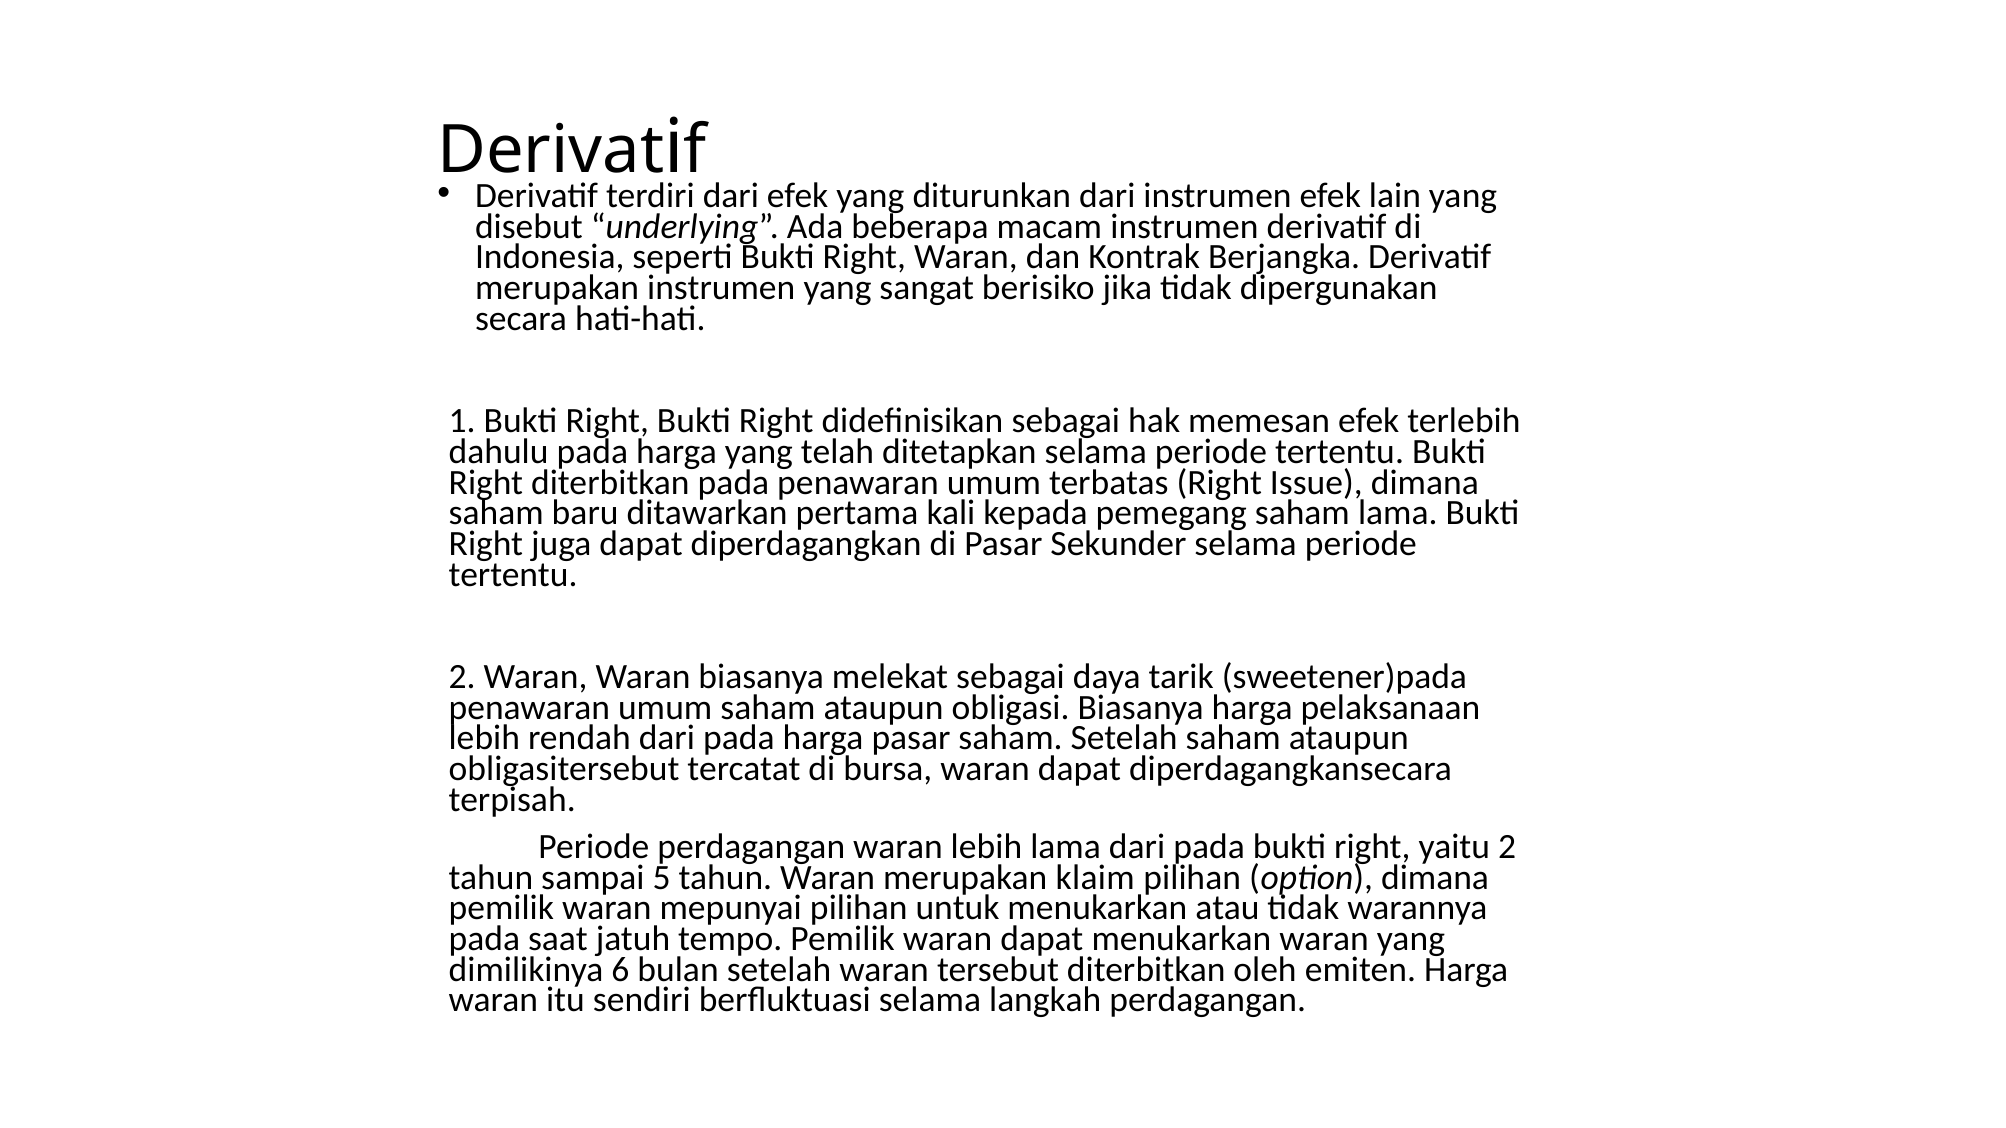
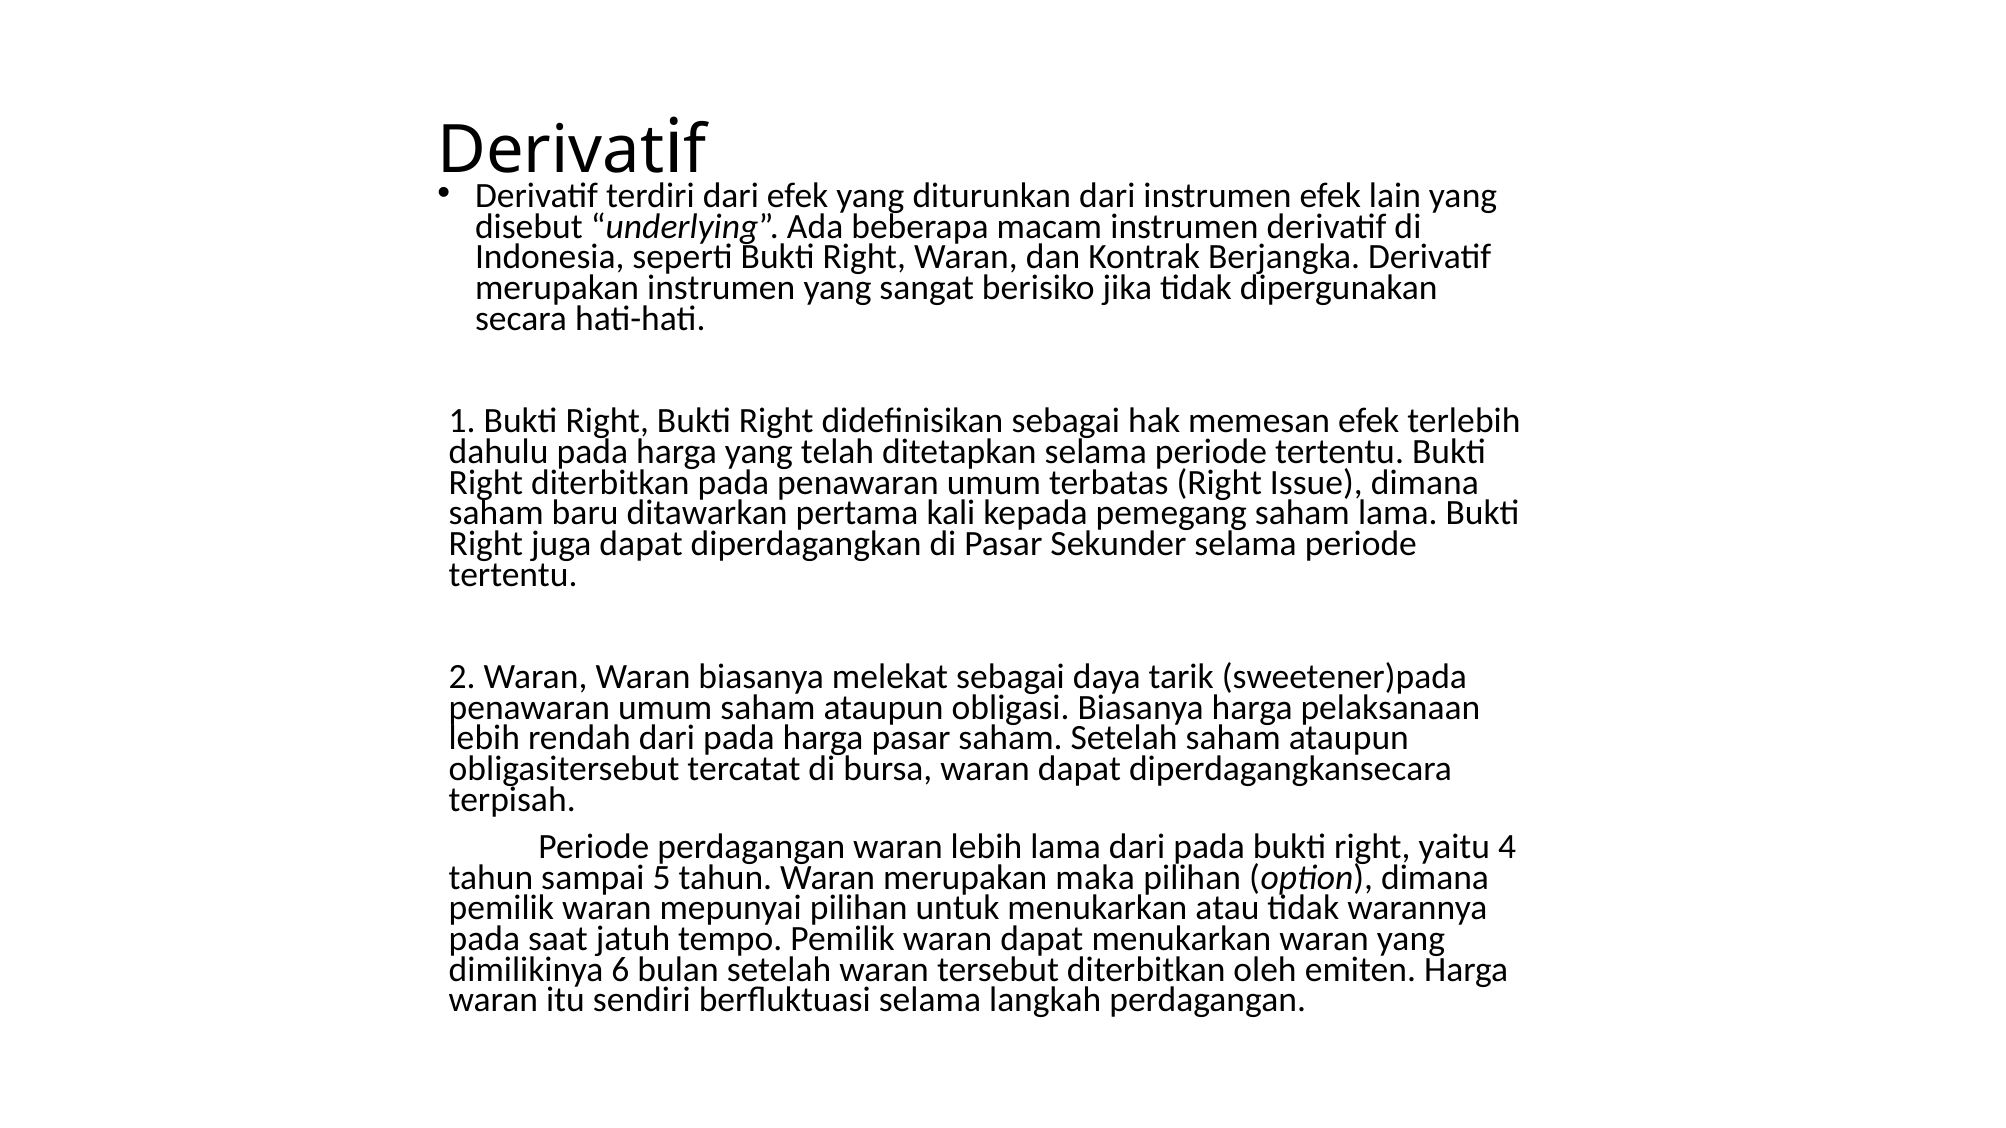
yaitu 2: 2 -> 4 (1507, 847)
klaim: klaim -> maka (1095, 878)
